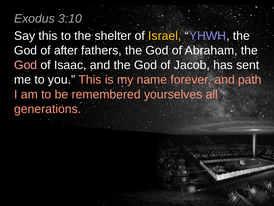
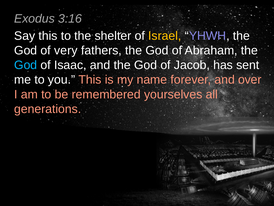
3:10: 3:10 -> 3:16 (70, 19)
after: after -> very (66, 50)
God colour: pink -> light blue (26, 65)
path: path -> over (250, 80)
